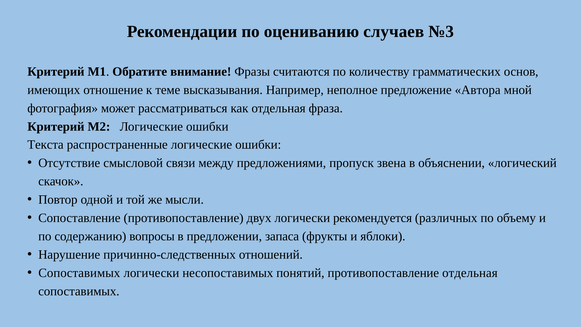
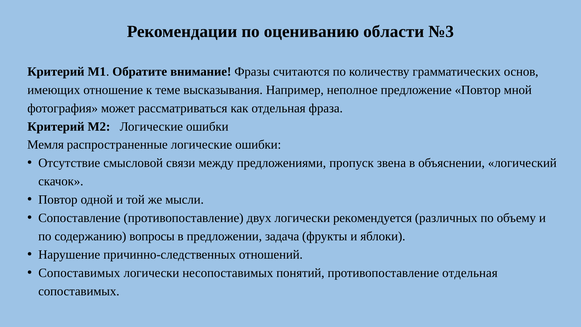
случаев: случаев -> области (394, 31)
предложение Автора: Автора -> Повтор (478, 90)
Текста: Текста -> Мемля (46, 145)
запаса: запаса -> задача (282, 236)
